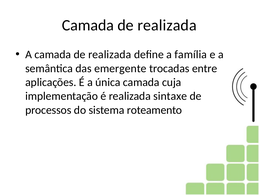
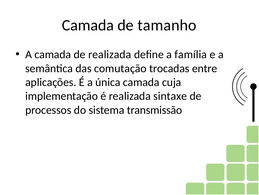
realizada: realizada -> tamanho (167, 25)
emergente: emergente -> comutação (120, 68)
roteamento: roteamento -> transmissão (155, 110)
